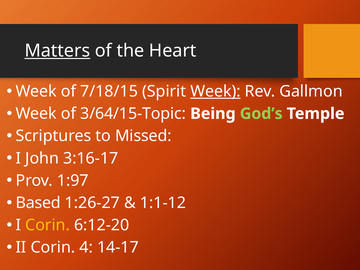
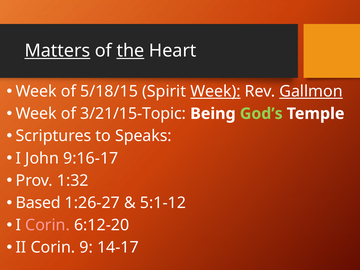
the underline: none -> present (130, 51)
7/18/15: 7/18/15 -> 5/18/15 (109, 91)
Gallmon underline: none -> present (311, 91)
3/64/15-Topic: 3/64/15-Topic -> 3/21/15-Topic (133, 114)
Missed: Missed -> Speaks (143, 136)
3:16-17: 3:16-17 -> 9:16-17 (91, 158)
1:97: 1:97 -> 1:32 (73, 181)
1:1-12: 1:1-12 -> 5:1-12 (163, 203)
Corin colour: yellow -> pink (48, 225)
4: 4 -> 9 (86, 247)
